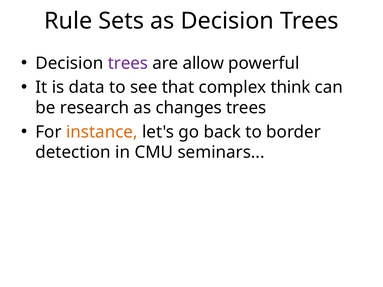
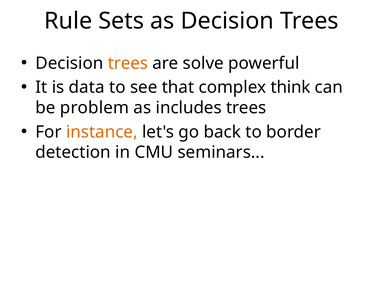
trees colour: purple -> orange (128, 63)
allow: allow -> solve (203, 63)
research: research -> problem (94, 108)
changes: changes -> includes (189, 108)
